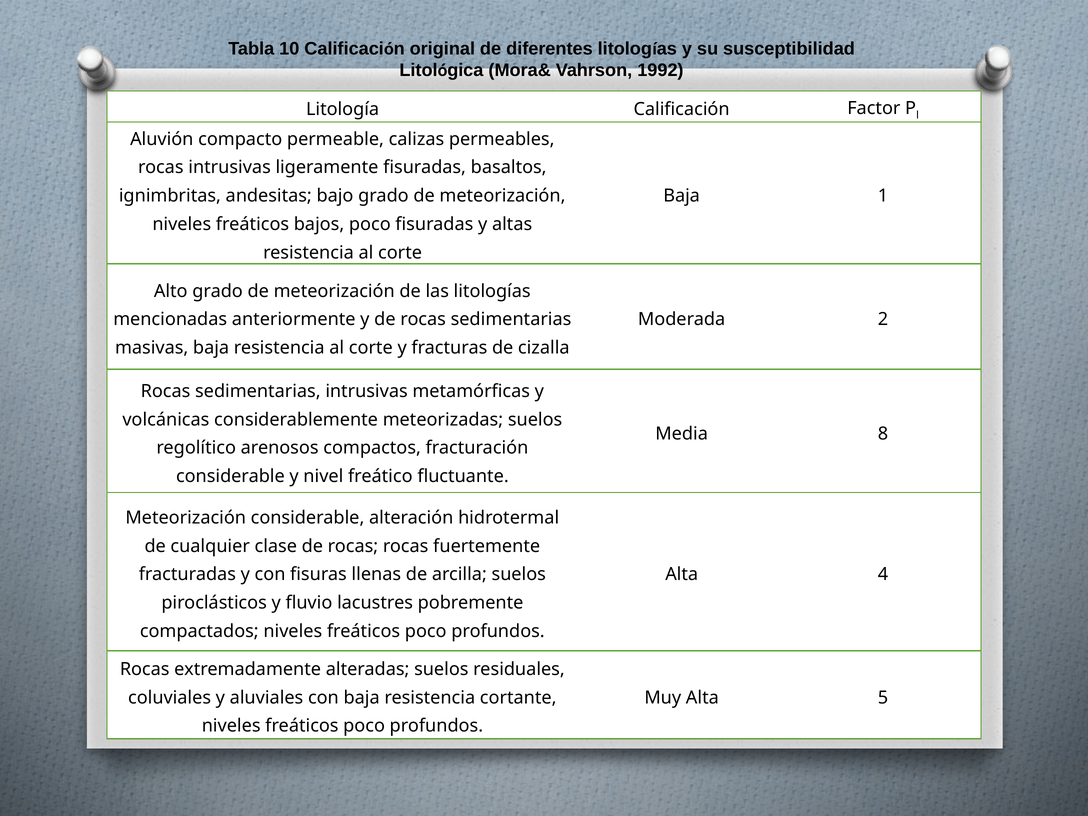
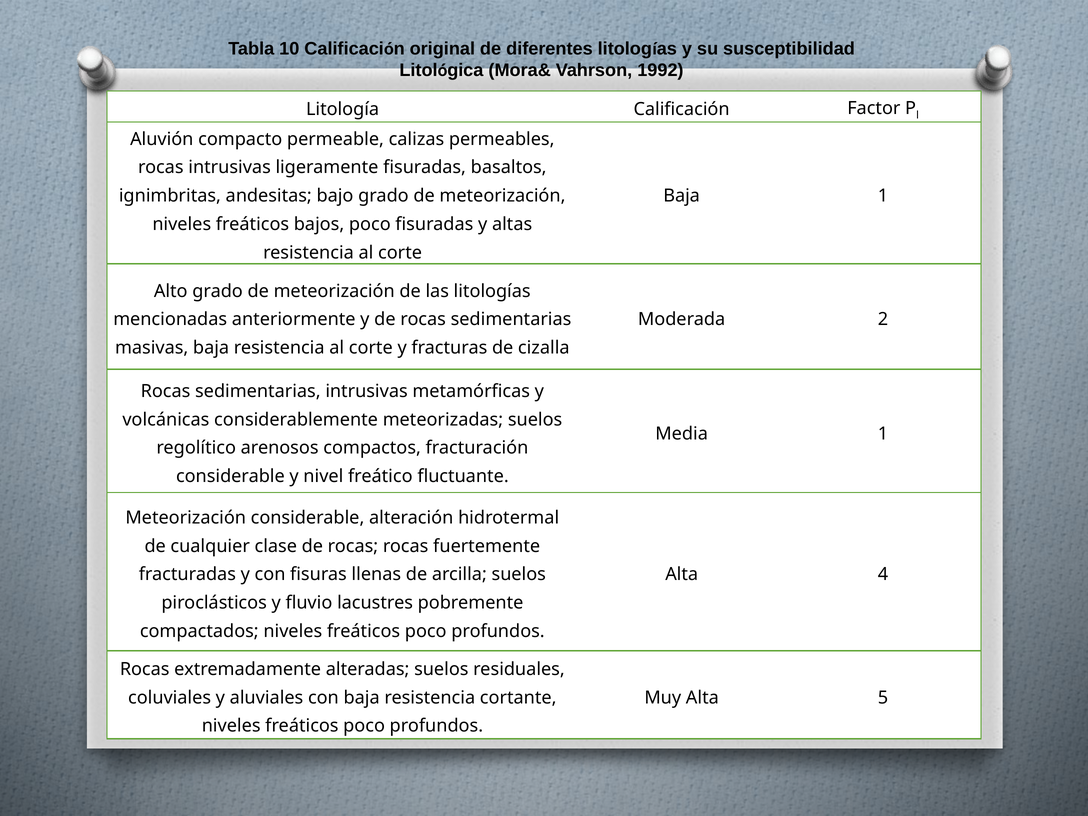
Media 8: 8 -> 1 (883, 434)
